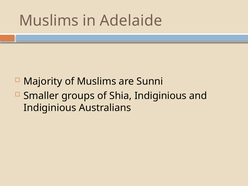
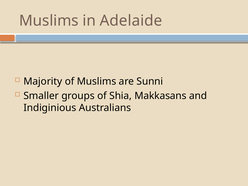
Shia Indiginious: Indiginious -> Makkasans (160, 96)
